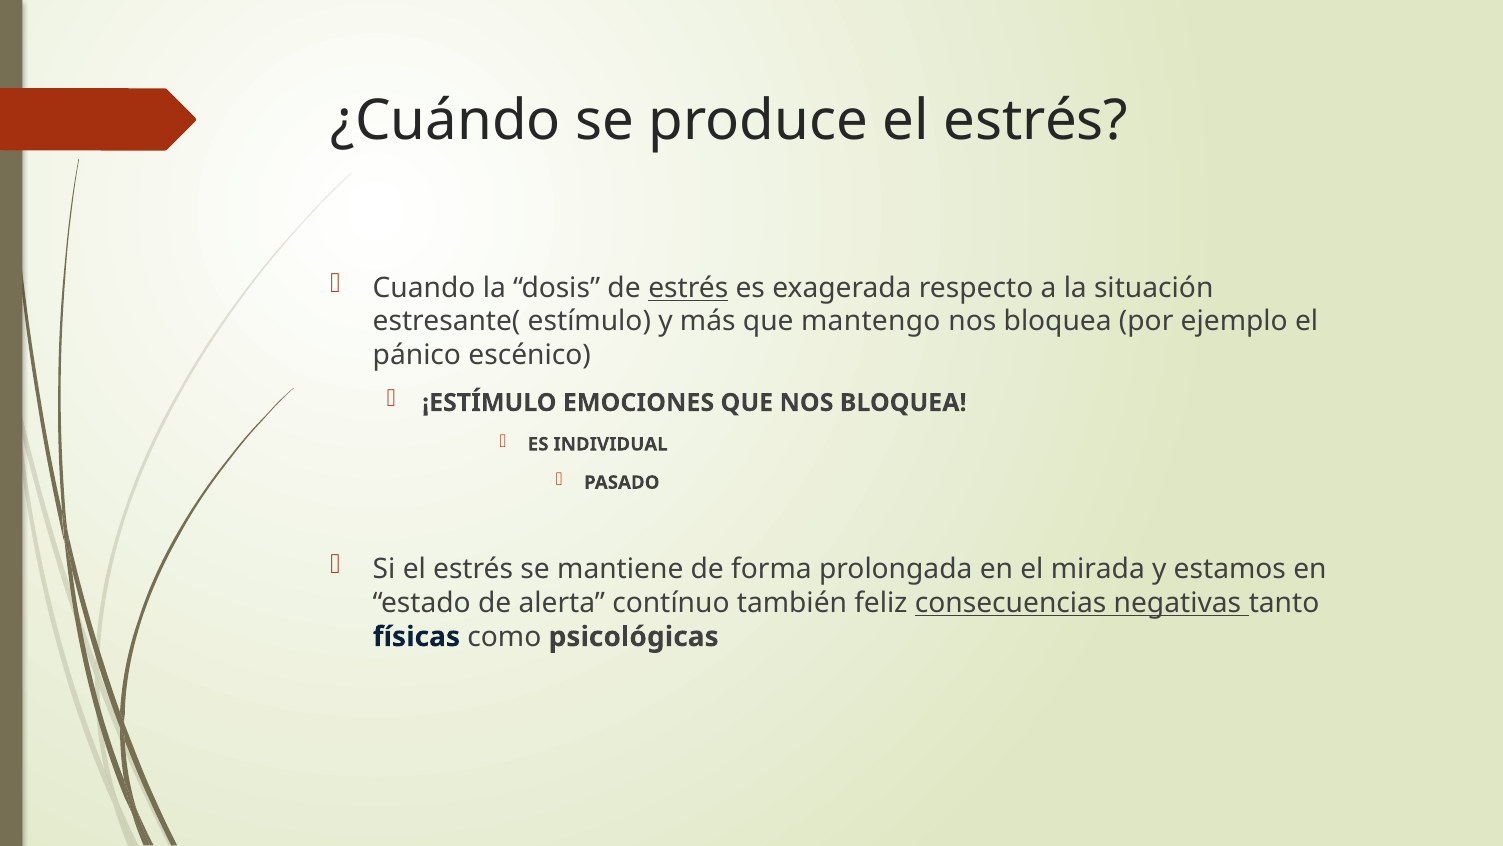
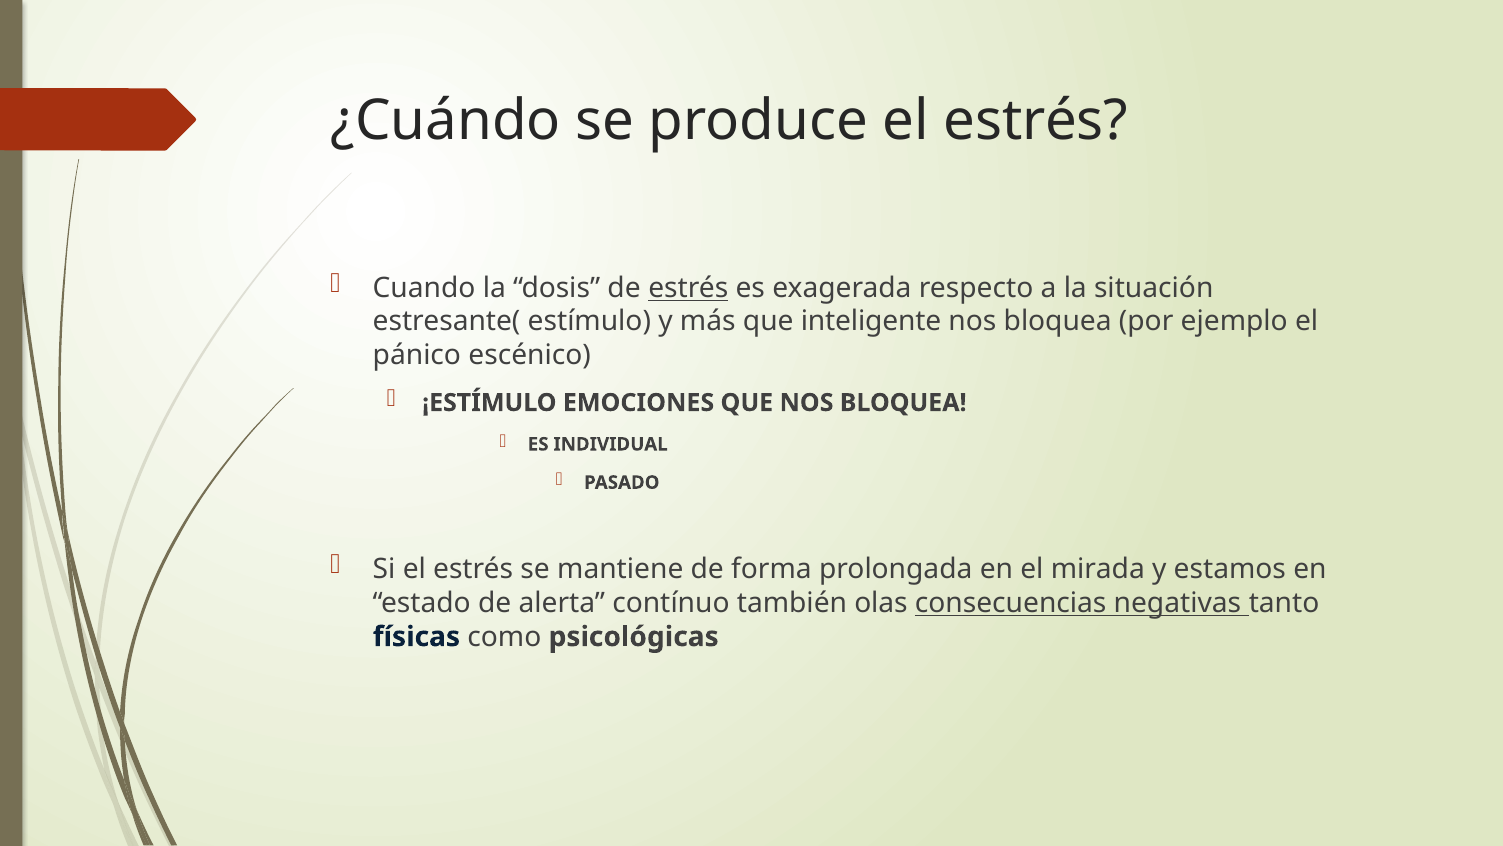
mantengo: mantengo -> inteligente (871, 321)
feliz: feliz -> olas (881, 603)
